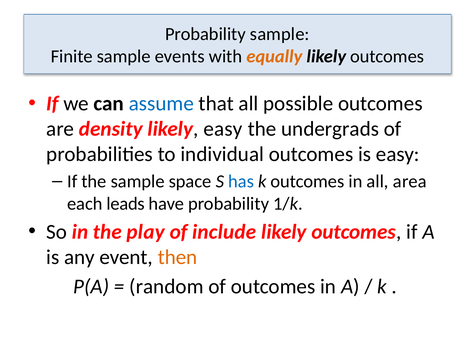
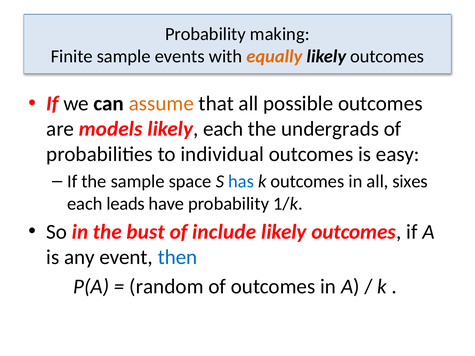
Probability sample: sample -> making (280, 34)
assume colour: blue -> orange (161, 104)
density: density -> models (111, 129)
likely easy: easy -> each (223, 129)
area: area -> sixes (410, 182)
play: play -> bust (146, 232)
then colour: orange -> blue (178, 257)
